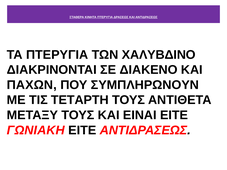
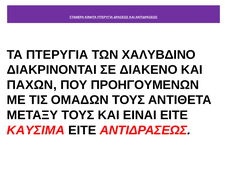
ΣΥΜΠΛΗΡΩΝΟΥΝ: ΣΥΜΠΛΗΡΩΝΟΥΝ -> ΠΡΟΗΓΟΥΜΕΝΩΝ (145, 85)
ΤΕΤΑΡΤΗ: ΤΕΤΑΡΤΗ -> ΟΜΑΔΩΝ (80, 100)
ΓΩΝΙΑΚΗ: ΓΩΝΙΑΚΗ -> ΚΑΥΣΙΜΑ (36, 130)
